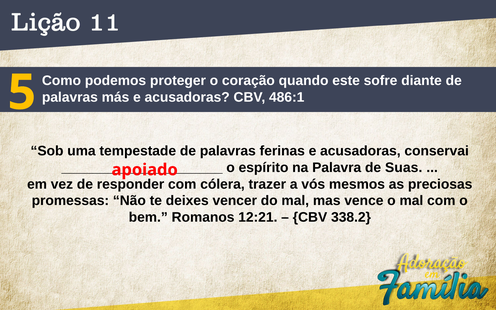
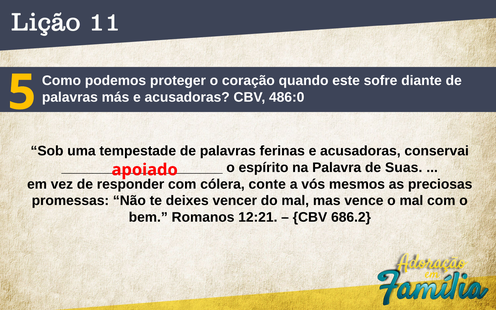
486:1: 486:1 -> 486:0 (287, 97)
trazer: trazer -> conte (267, 184)
338.2: 338.2 -> 686.2 (351, 217)
